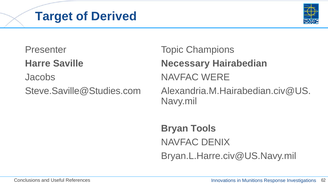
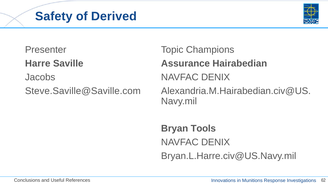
Target: Target -> Safety (54, 16)
Necessary: Necessary -> Assurance (185, 64)
WERE: WERE -> DENIX (216, 77)
Steve.Saville@Studies.com: Steve.Saville@Studies.com -> Steve.Saville@Saville.com (83, 91)
